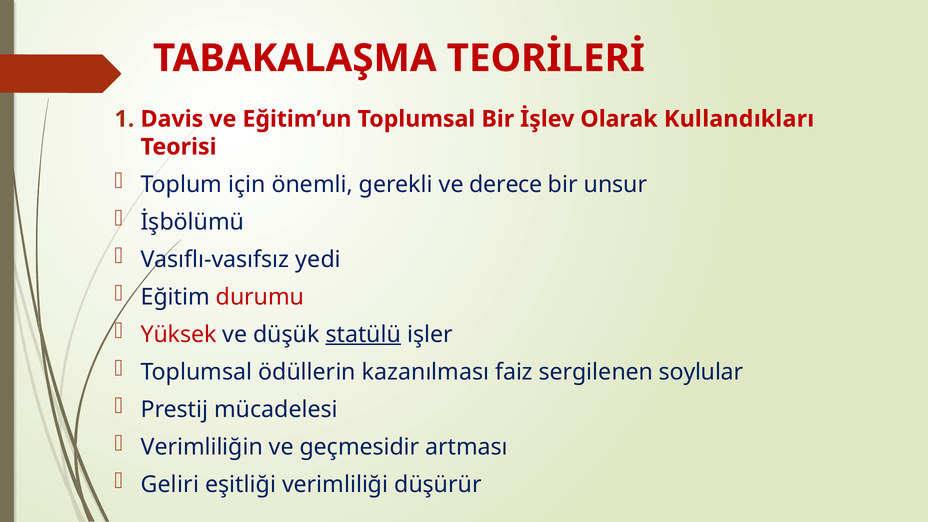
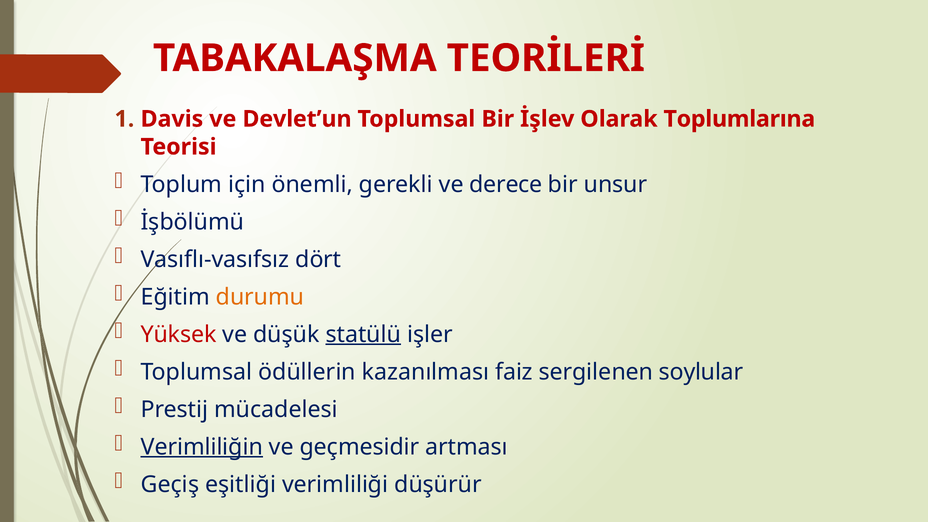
Eğitim’un: Eğitim’un -> Devlet’un (297, 119)
Kullandıkları: Kullandıkları -> Toplumlarına (739, 119)
yedi: yedi -> dört (318, 259)
durumu colour: red -> orange (260, 297)
Verimliliğin underline: none -> present (202, 447)
Geliri: Geliri -> Geçiş (170, 484)
